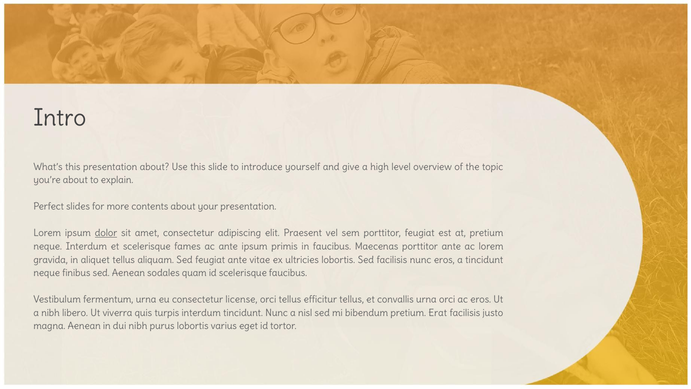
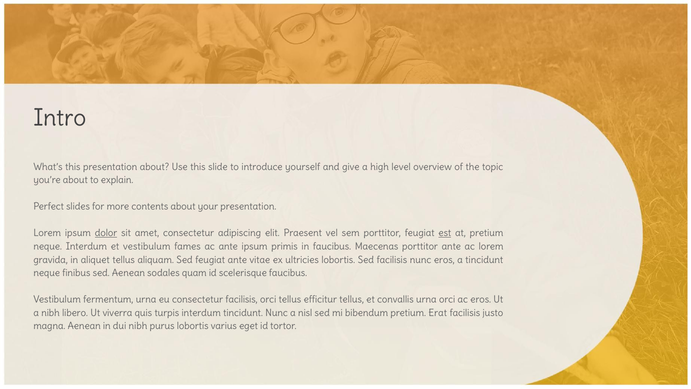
est underline: none -> present (445, 233)
et scelerisque: scelerisque -> vestibulum (147, 246)
consectetur license: license -> facilisis (242, 299)
